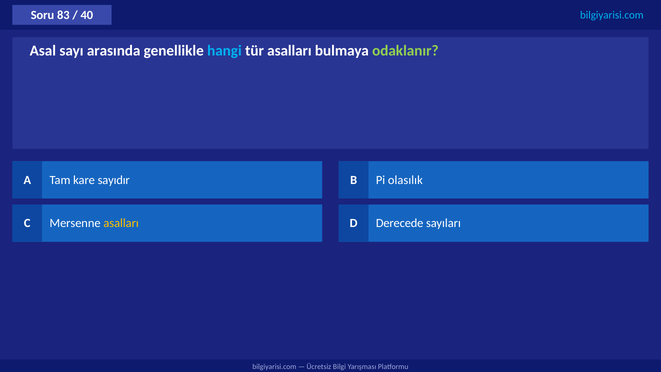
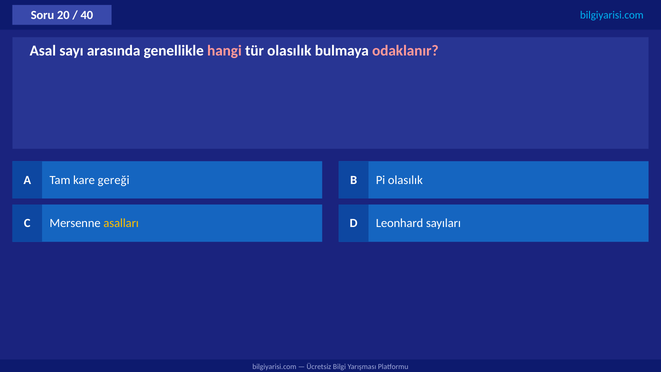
83: 83 -> 20 (63, 15)
hangi colour: light blue -> pink (224, 51)
tür asalları: asalları -> olasılık (289, 51)
odaklanır colour: light green -> pink (405, 51)
sayıdır: sayıdır -> gereği (114, 180)
Derecede: Derecede -> Leonhard (400, 223)
